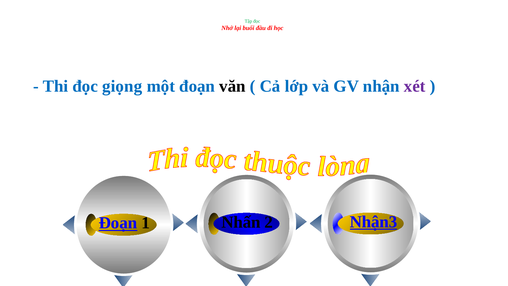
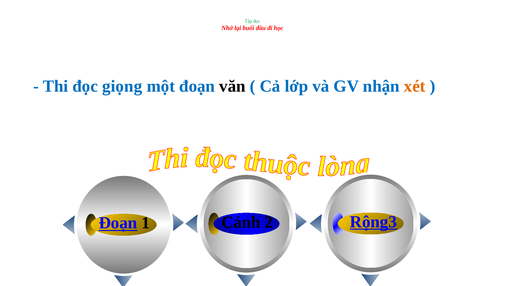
xét colour: purple -> orange (415, 86)
Nhấn: Nhấn -> Cảnh (241, 222)
Nhận3: Nhận3 -> Rộng3 (373, 222)
